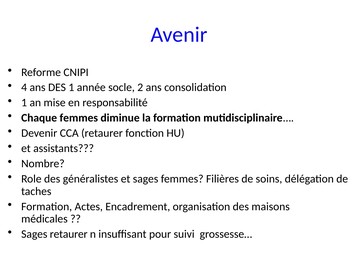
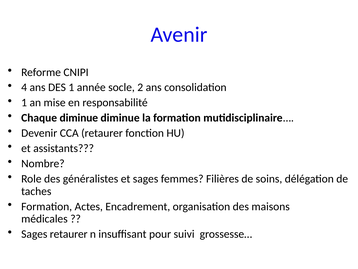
Chaque femmes: femmes -> diminue (79, 118)
